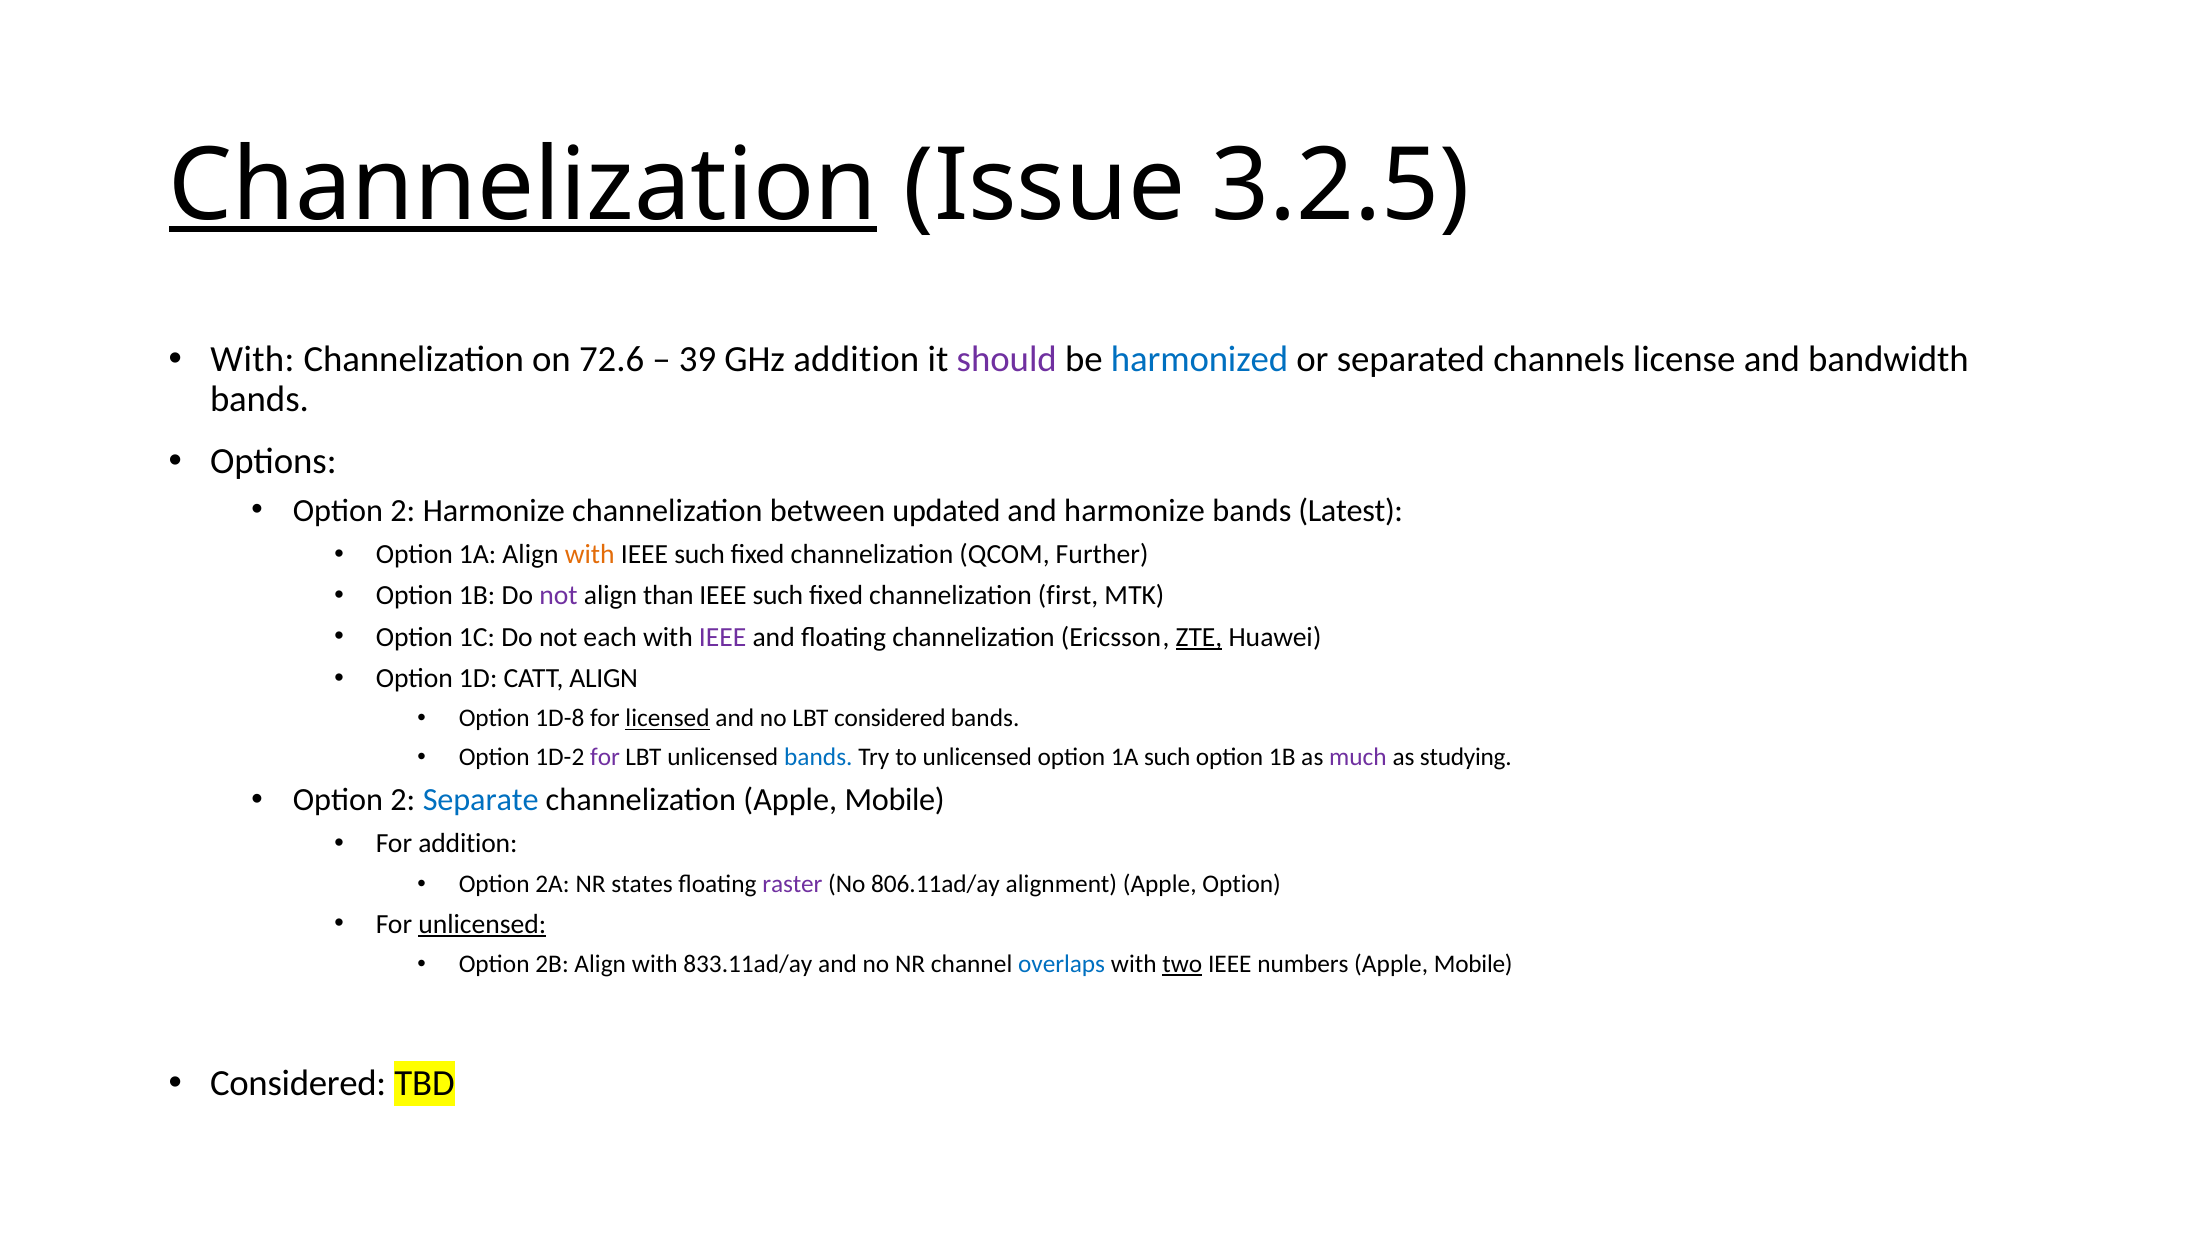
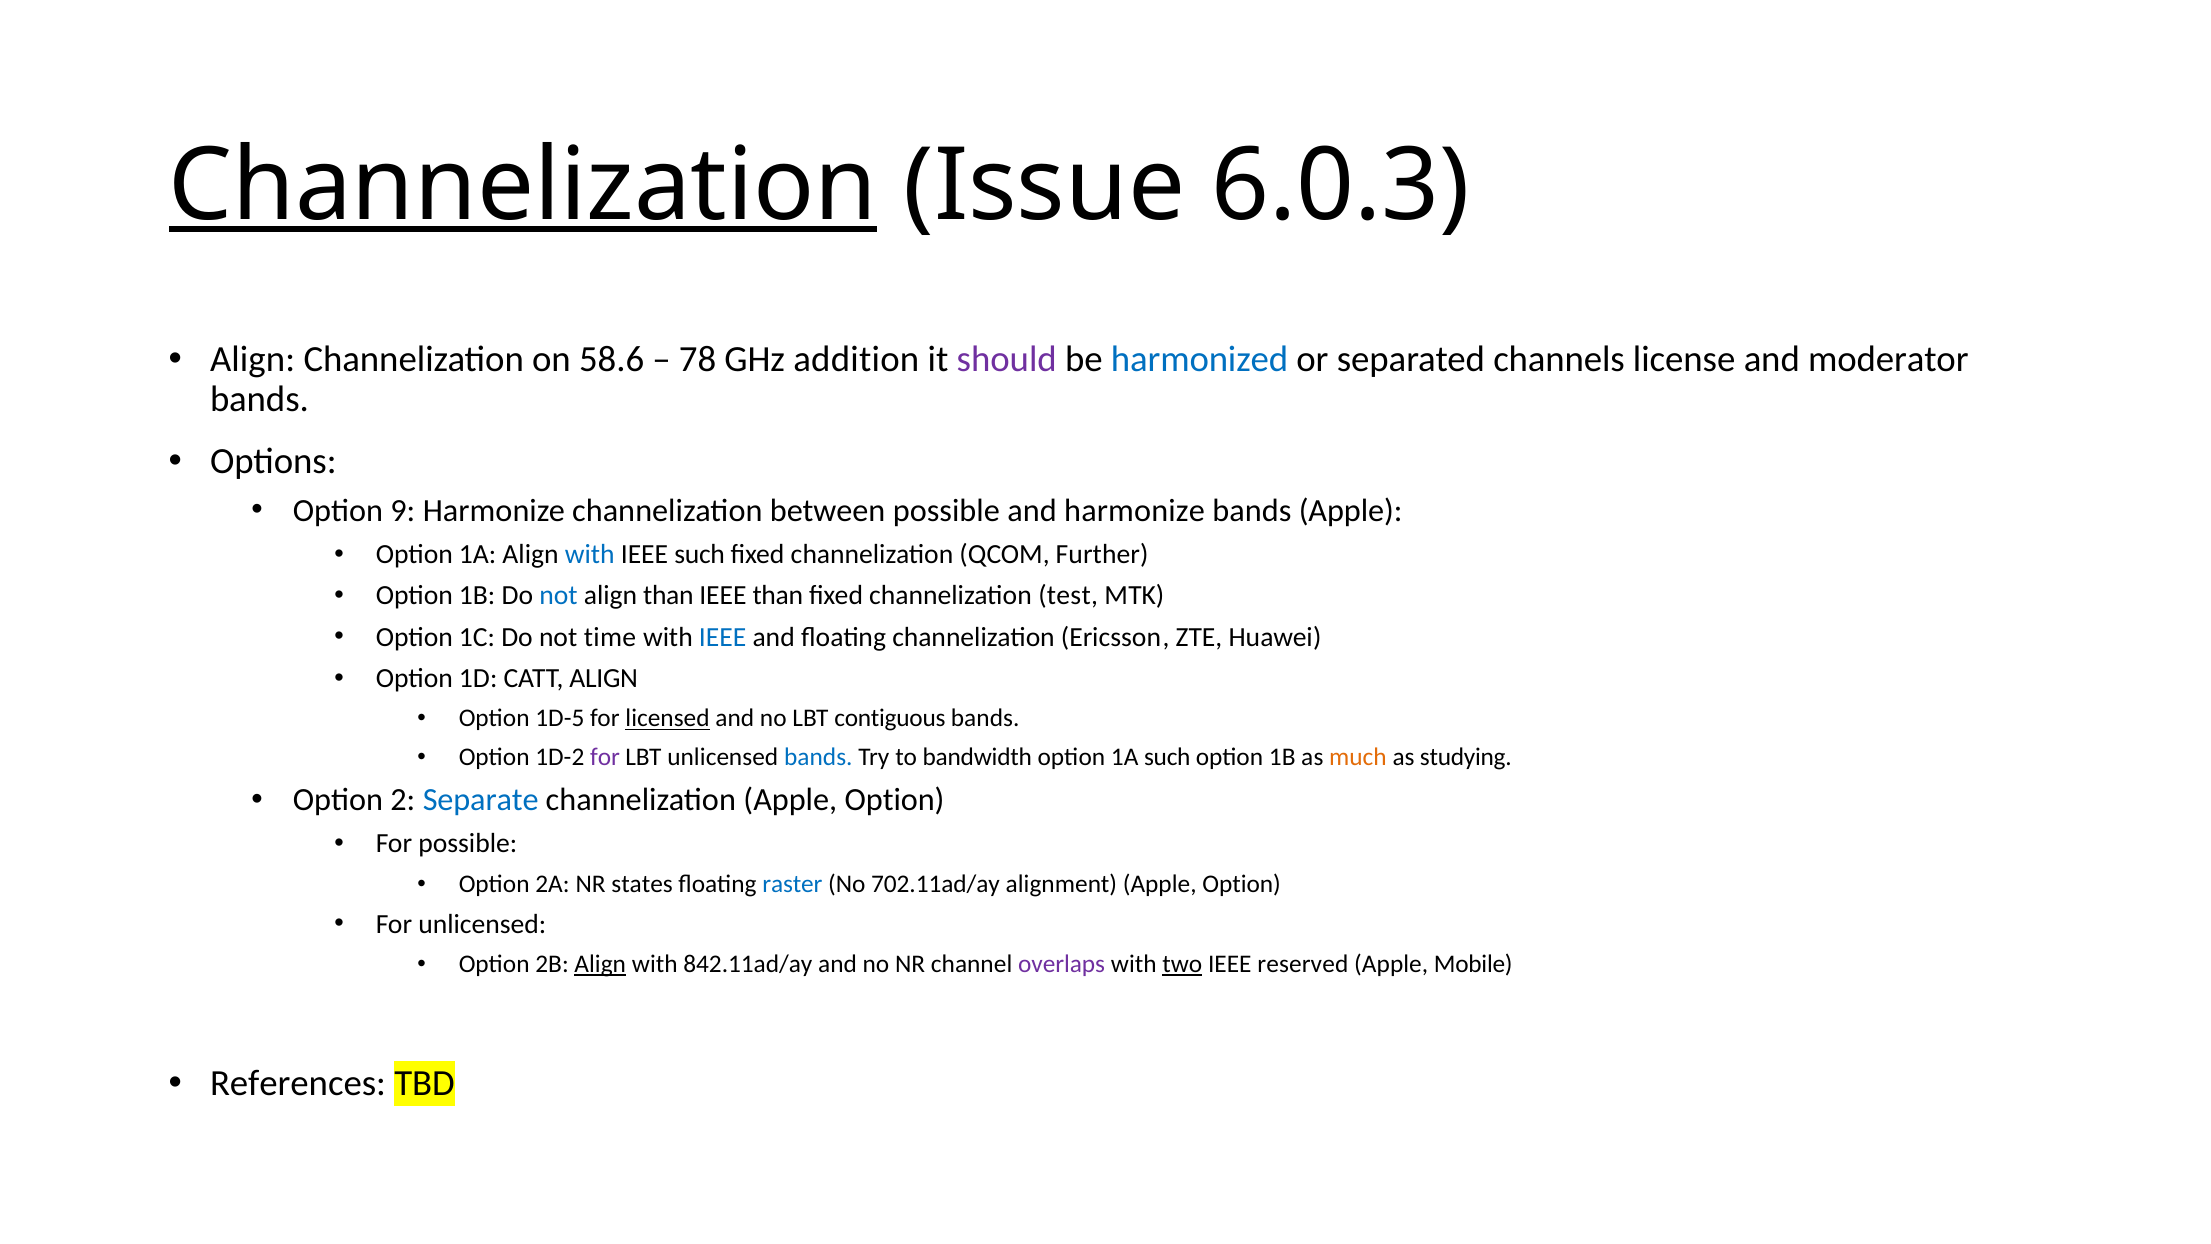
3.2.5: 3.2.5 -> 6.0.3 (1341, 186)
With: With -> Align (253, 359)
72.6: 72.6 -> 58.6 (612, 359)
39: 39 -> 78 (698, 359)
bandwidth: bandwidth -> moderator (1888, 359)
2: 2 -> 9 (403, 510)
between updated: updated -> possible (946, 510)
bands Latest: Latest -> Apple (1351, 510)
with colour: orange -> blue (590, 554)
not colour: purple -> blue (559, 596)
such: such -> than (778, 596)
first: first -> test (1068, 596)
each: each -> time (610, 637)
IEEE colour: purple -> blue (723, 637)
ZTE underline: present -> none (1199, 637)
1D-8: 1D-8 -> 1D-5 (560, 718)
LBT considered: considered -> contiguous (890, 718)
to unlicensed: unlicensed -> bandwidth (977, 757)
much colour: purple -> orange (1358, 757)
channelization Apple Mobile: Mobile -> Option (895, 800)
For addition: addition -> possible (468, 844)
raster colour: purple -> blue (792, 884)
806.11ad/ay: 806.11ad/ay -> 702.11ad/ay (936, 884)
unlicensed underline: present -> none (482, 924)
Align underline: none -> present (600, 964)
833.11ad/ay: 833.11ad/ay -> 842.11ad/ay (748, 964)
overlaps colour: blue -> purple (1062, 964)
numbers: numbers -> reserved (1303, 964)
Considered: Considered -> References (298, 1083)
